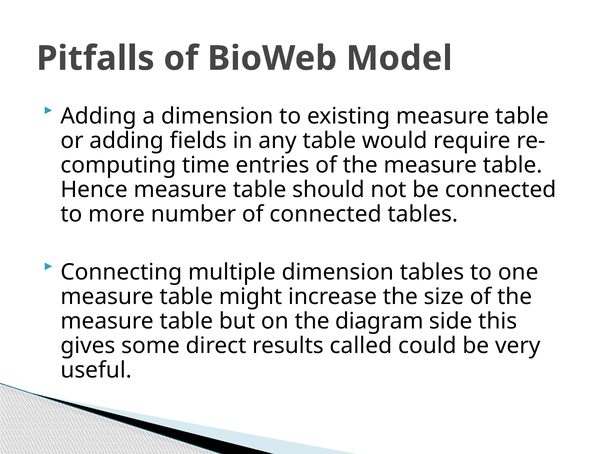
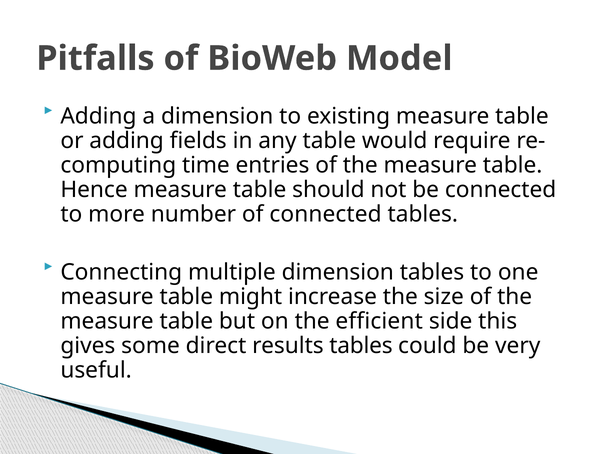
diagram: diagram -> efficient (379, 321)
results called: called -> tables (361, 346)
